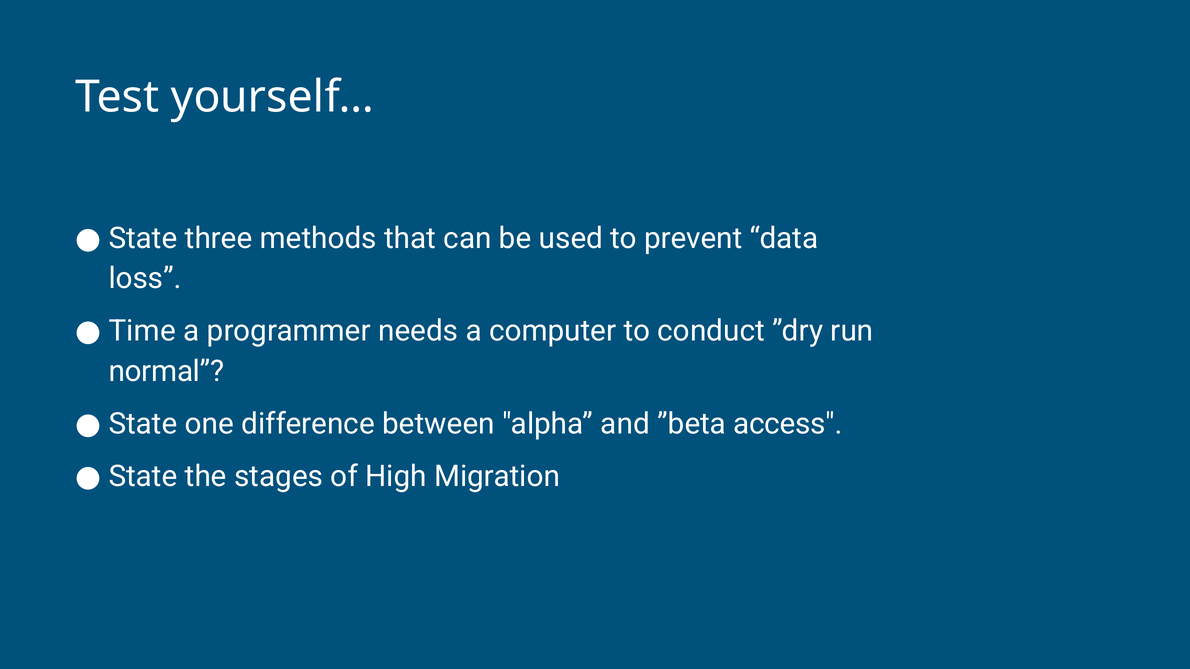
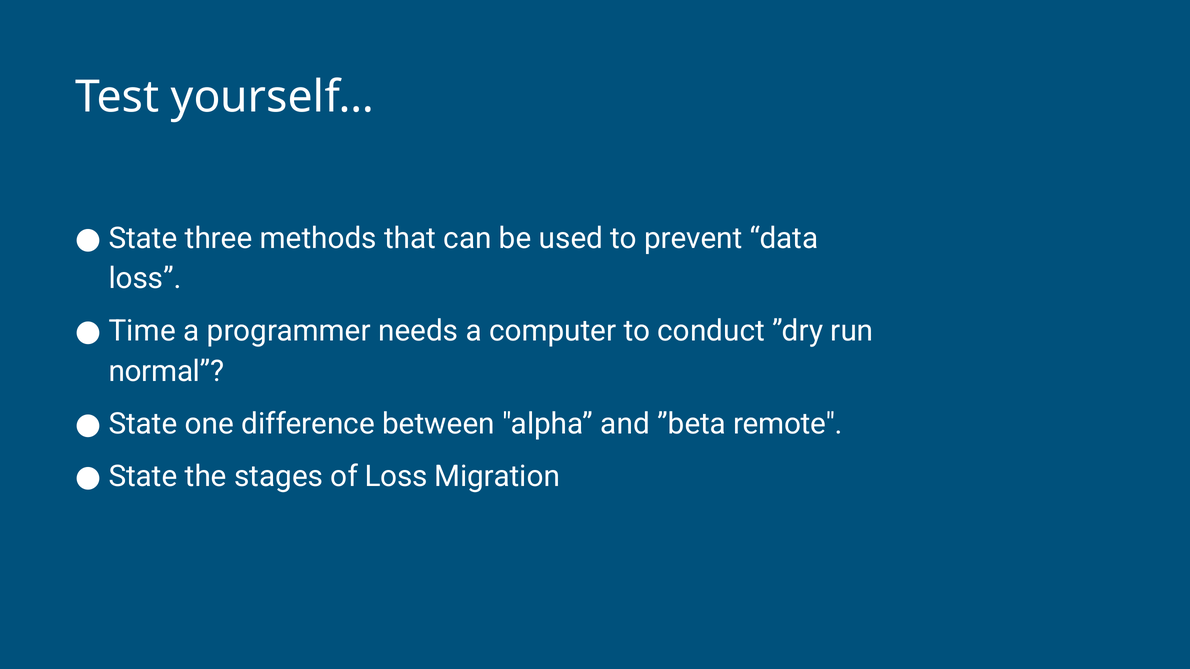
access: access -> remote (788, 424)
of High: High -> Loss (396, 477)
